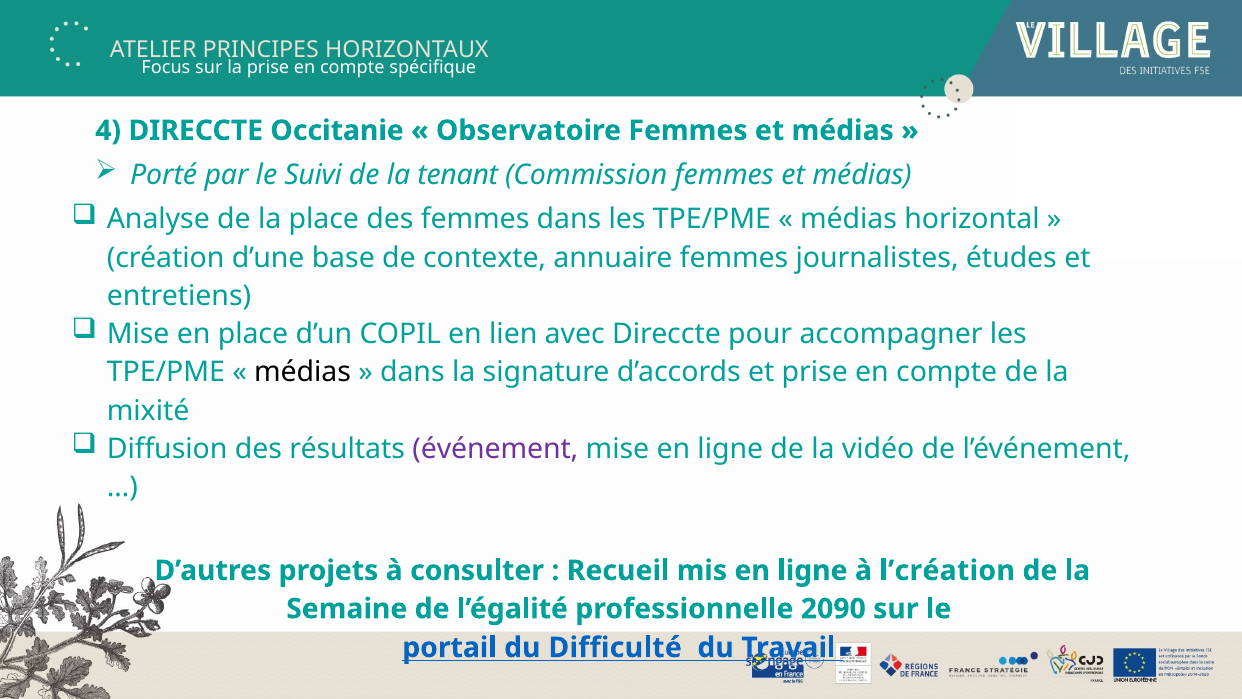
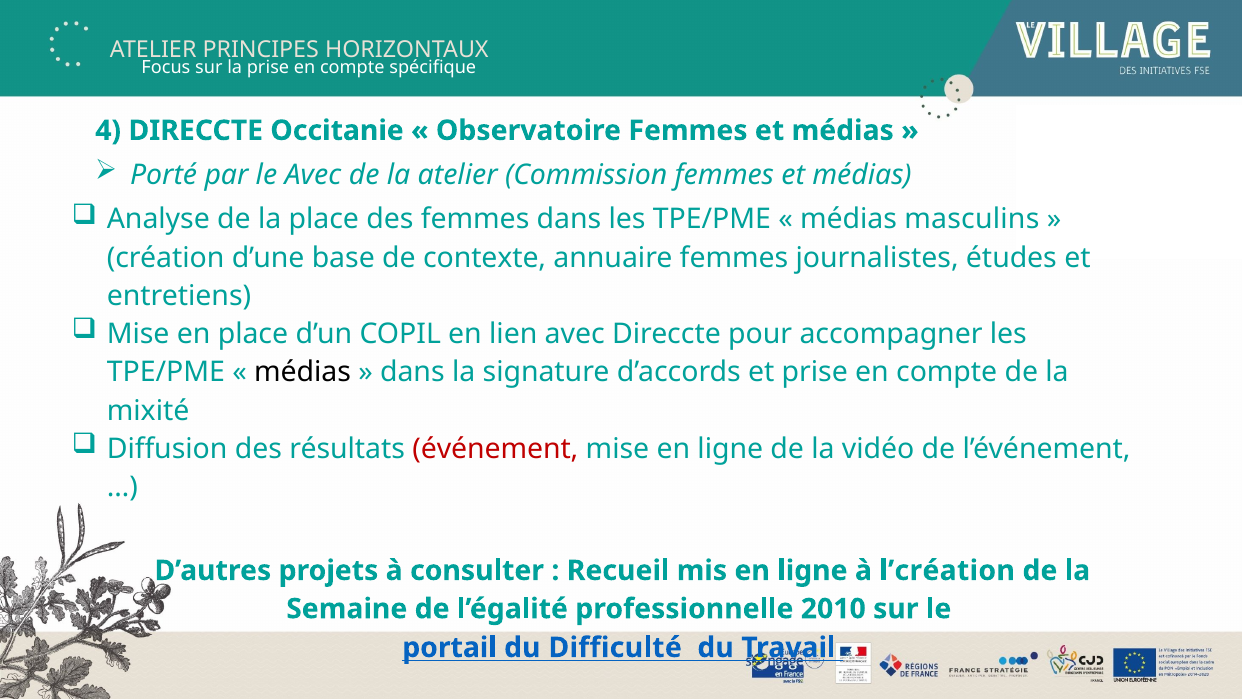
le Suivi: Suivi -> Avec (313, 175)
la tenant: tenant -> atelier (458, 175)
horizontal: horizontal -> masculins (972, 219)
événement colour: purple -> red (495, 449)
2090: 2090 -> 2010 (833, 609)
